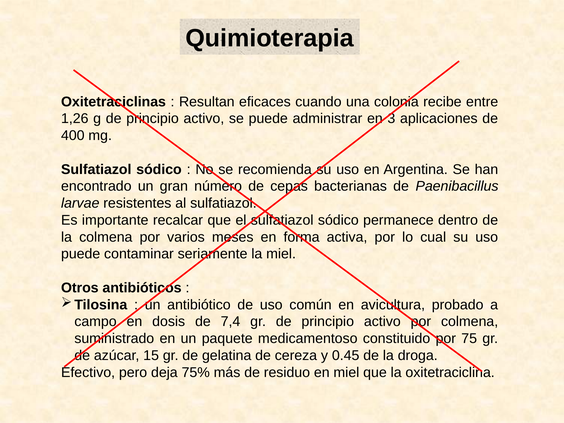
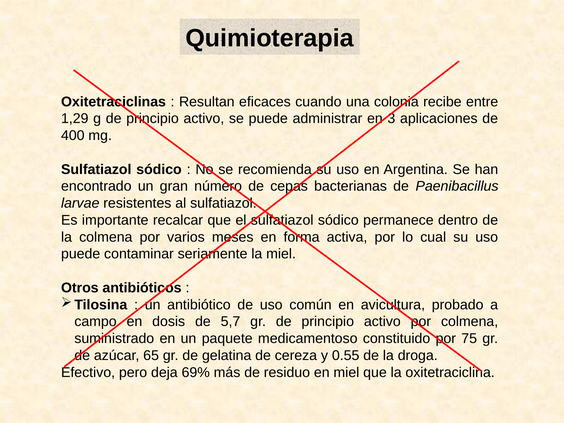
1,26: 1,26 -> 1,29 (75, 119)
7,4: 7,4 -> 5,7 (230, 322)
15: 15 -> 65 (151, 355)
0.45: 0.45 -> 0.55 (346, 355)
75%: 75% -> 69% (196, 372)
